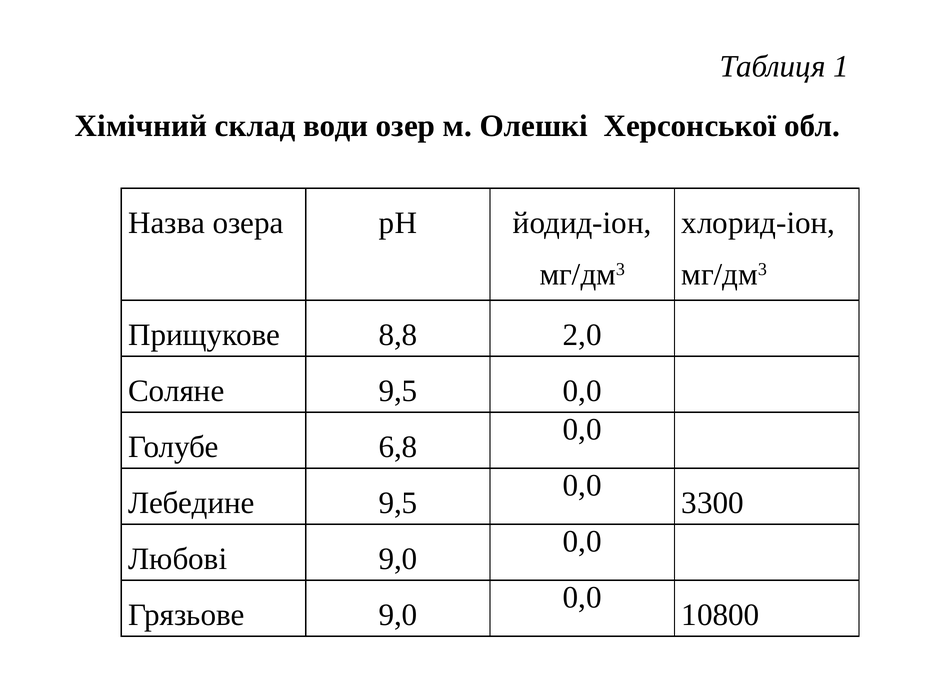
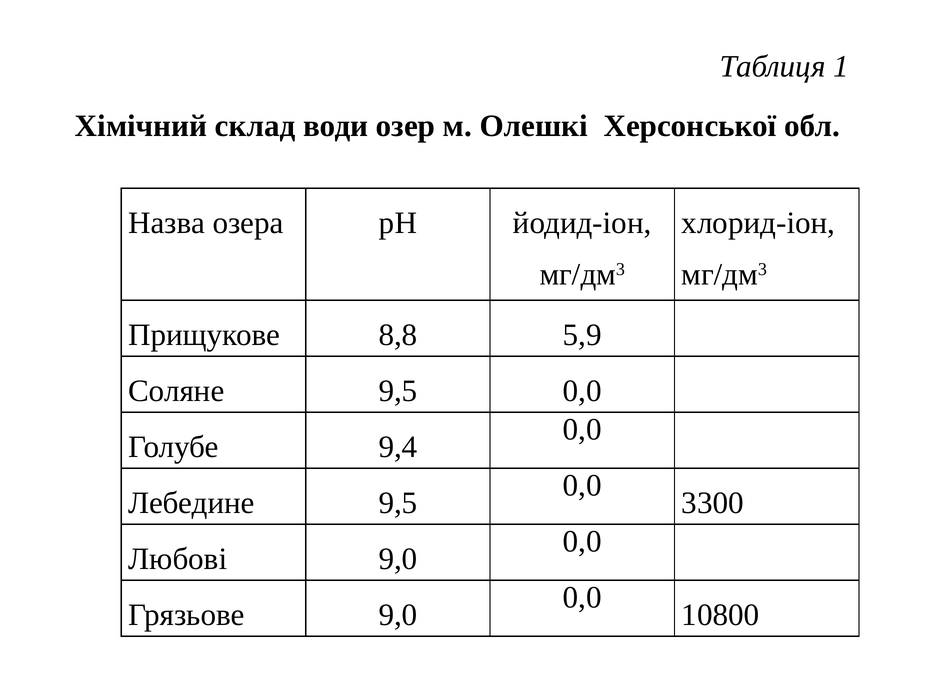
2,0: 2,0 -> 5,9 (582, 335)
6,8: 6,8 -> 9,4 (398, 447)
